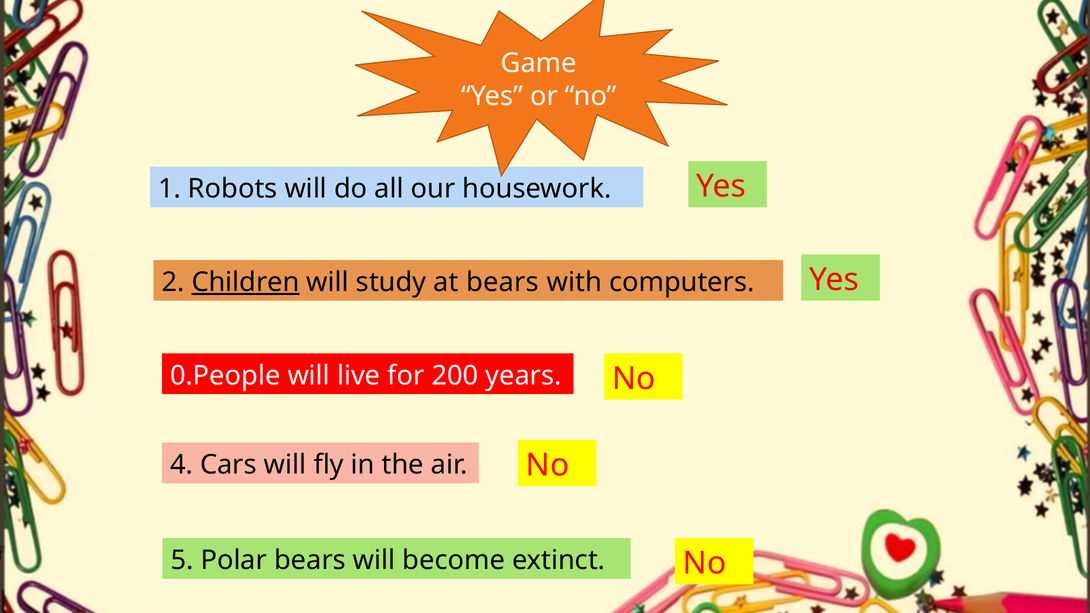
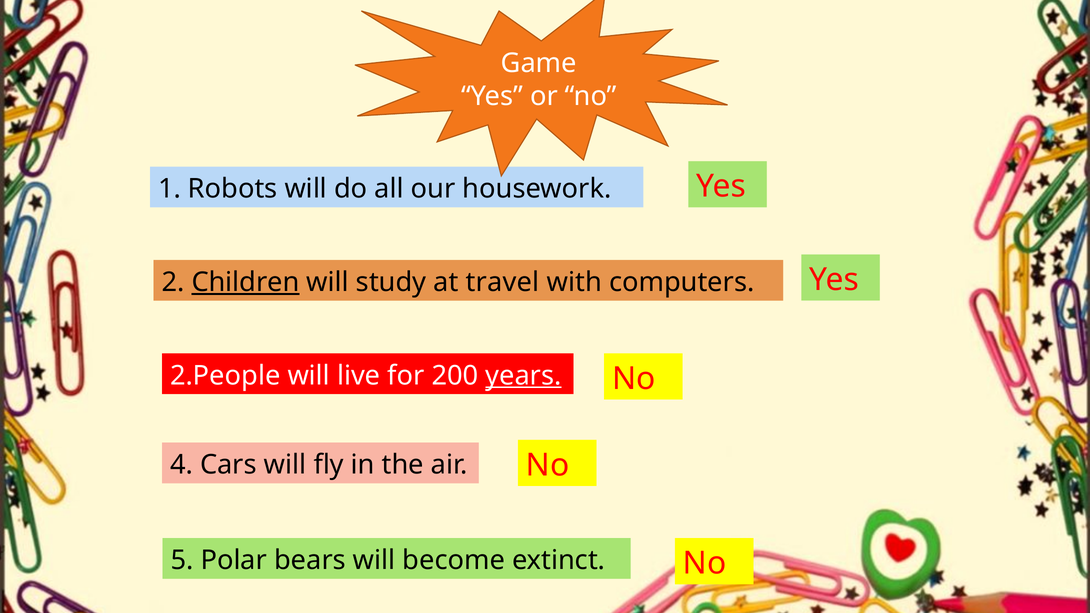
at bears: bears -> travel (503, 282)
0.People: 0.People -> 2.People (225, 376)
years underline: none -> present (523, 376)
